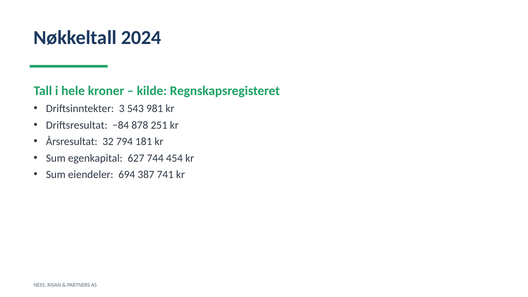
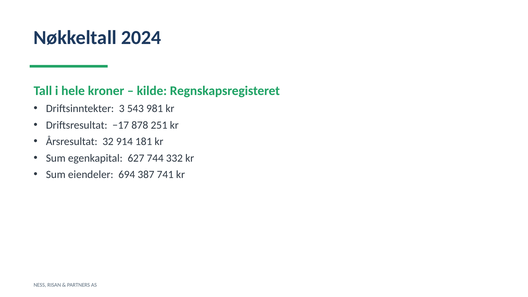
−84: −84 -> −17 (121, 125)
794: 794 -> 914 (124, 142)
454: 454 -> 332 (174, 158)
